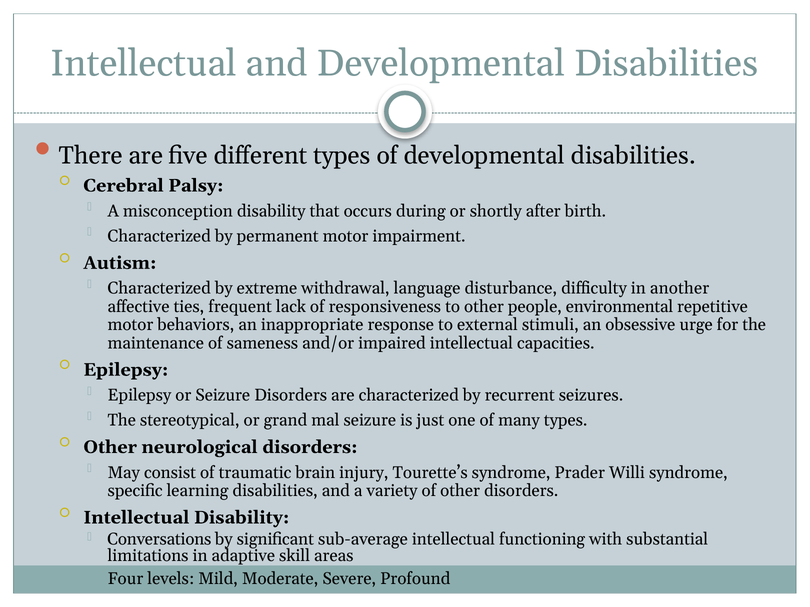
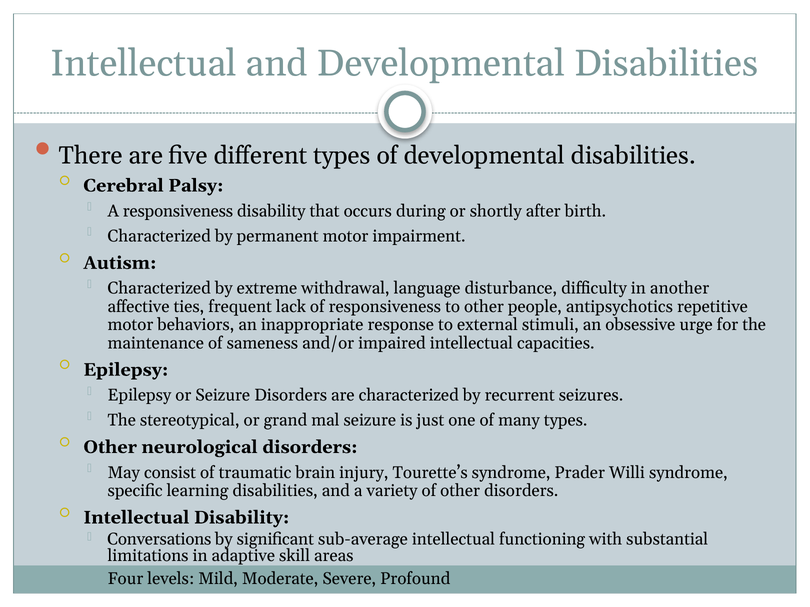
A misconception: misconception -> responsiveness (178, 211)
environmental: environmental -> antipsychotics (619, 307)
